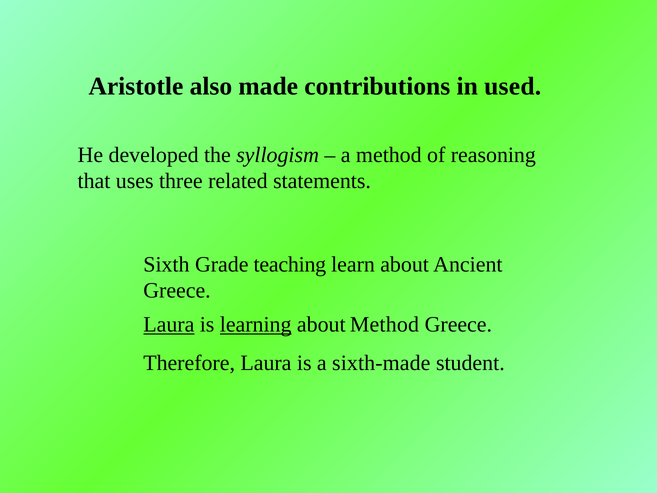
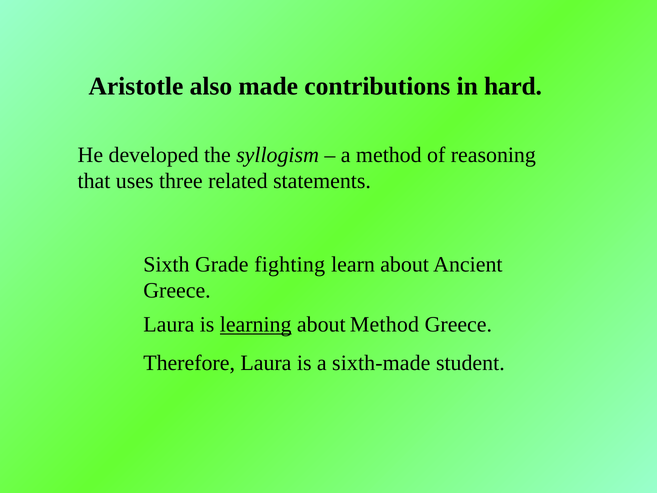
used: used -> hard (513, 86)
teaching: teaching -> fighting (290, 264)
Laura underline: present -> none (169, 324)
